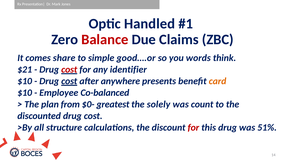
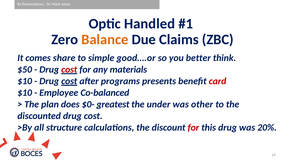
Balance colour: red -> orange (105, 39)
words: words -> better (198, 58)
$21: $21 -> $50 (25, 70)
identifier: identifier -> materials (128, 70)
anywhere: anywhere -> programs (120, 81)
card colour: orange -> red (218, 81)
from: from -> does (70, 104)
solely: solely -> under (159, 104)
count: count -> other (202, 104)
51%: 51% -> 20% (267, 128)
